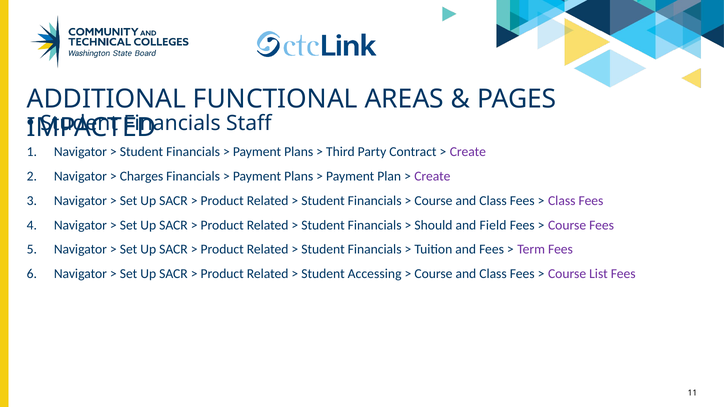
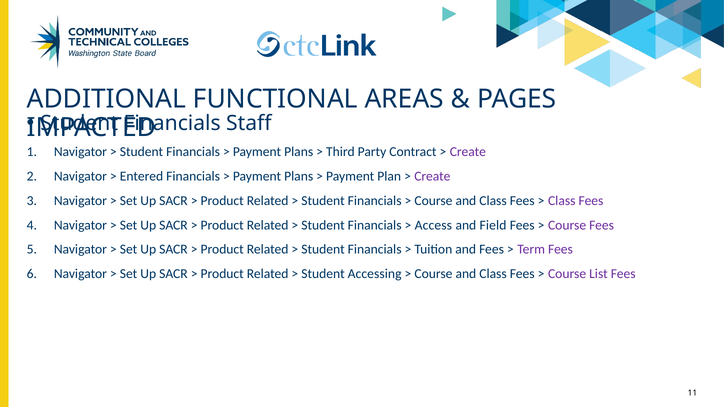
Charges: Charges -> Entered (141, 176)
Should: Should -> Access (433, 225)
